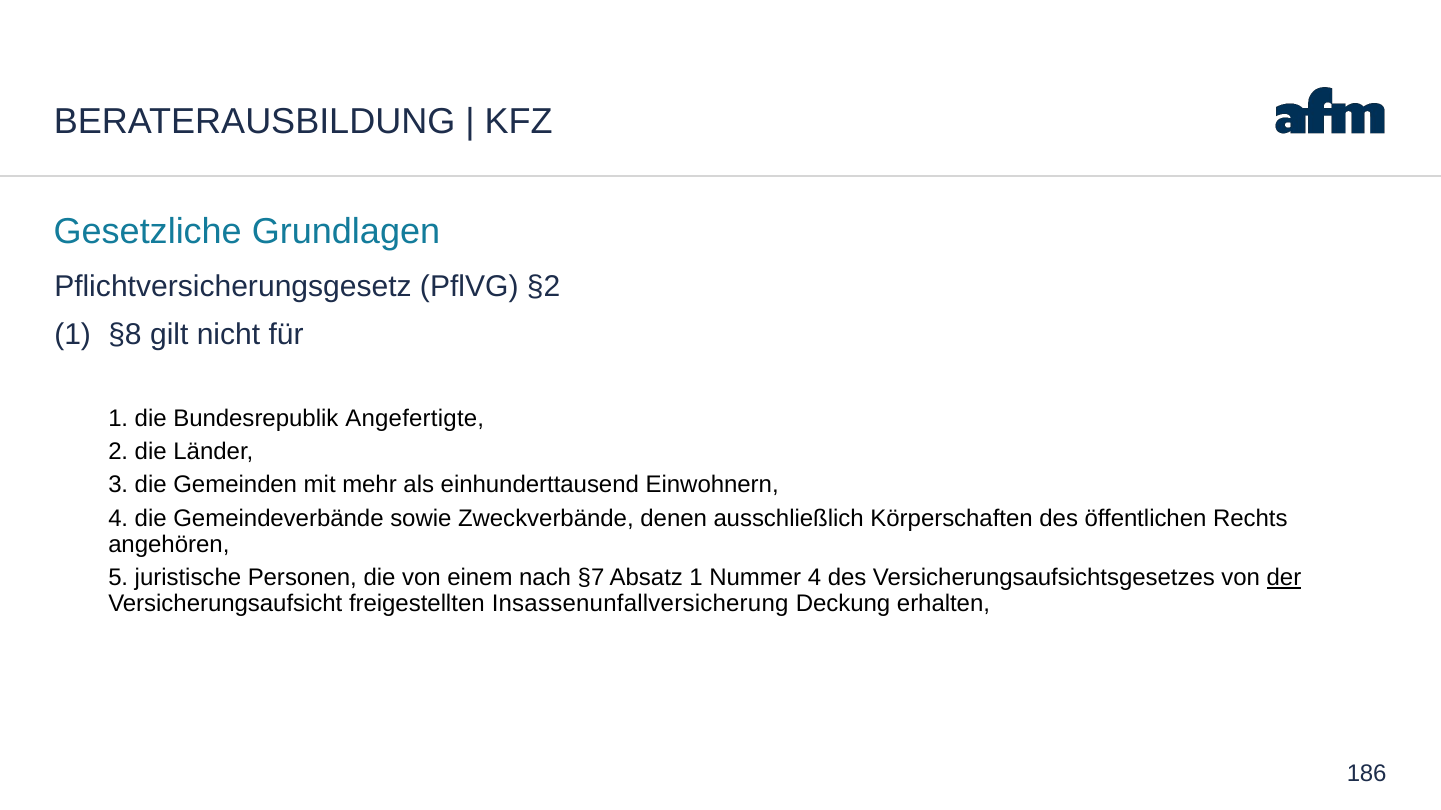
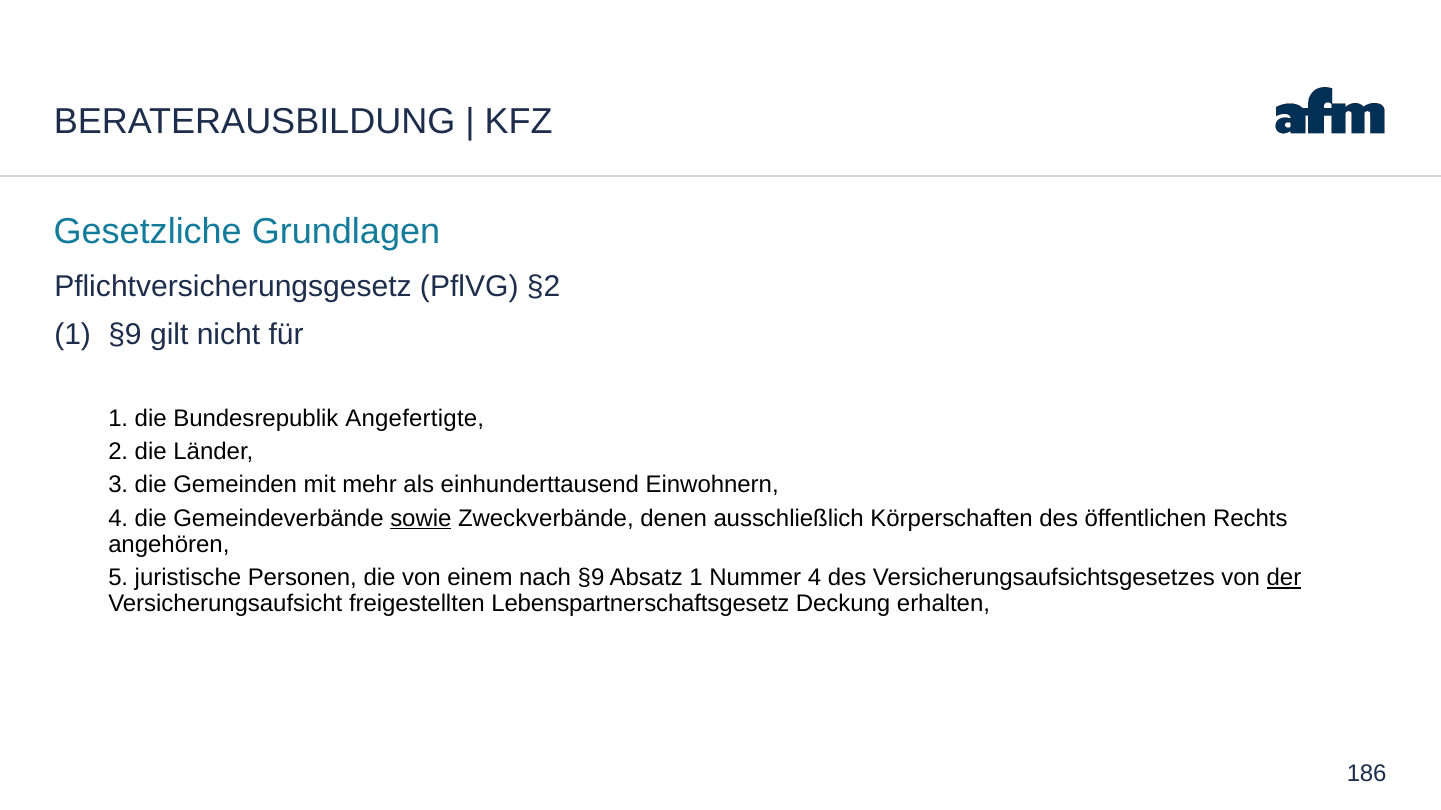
1 §8: §8 -> §9 (125, 334)
sowie underline: none -> present (421, 519)
nach §7: §7 -> §9 (591, 578)
Insassenunfallversicherung: Insassenunfallversicherung -> Lebenspartnerschaftsgesetz (640, 604)
